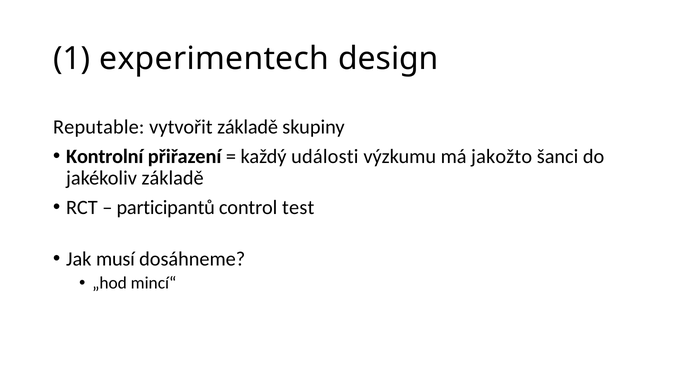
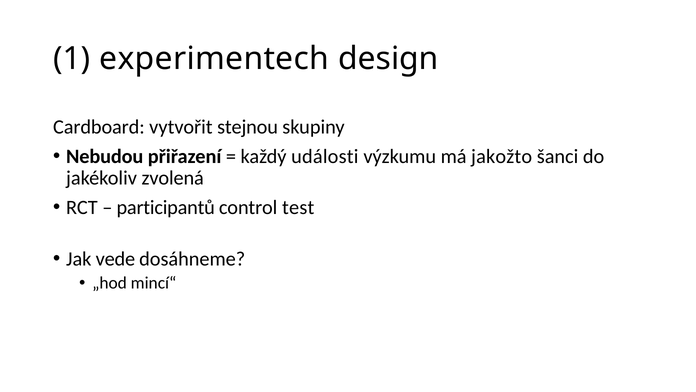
Reputable: Reputable -> Cardboard (99, 127)
vytvořit základě: základě -> stejnou (248, 127)
Kontrolní: Kontrolní -> Nebudou (105, 156)
jakékoliv základě: základě -> zvolená (173, 178)
musí: musí -> vede (115, 259)
